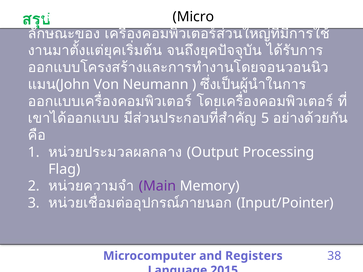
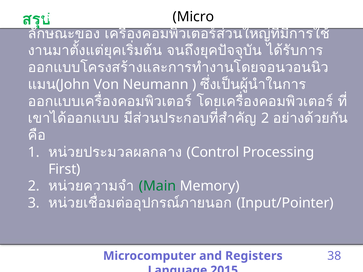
5: 5 -> 2 (265, 118)
Output: Output -> Control (213, 152)
Flag: Flag -> First (64, 169)
Main colour: purple -> green (158, 186)
